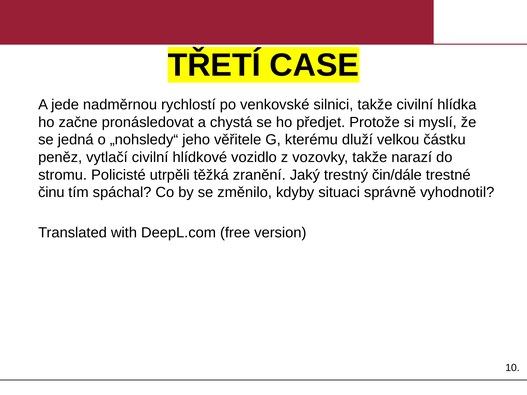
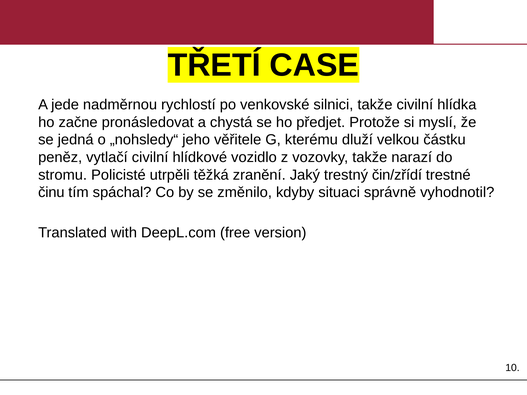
čin/dále: čin/dále -> čin/zřídí (397, 175)
